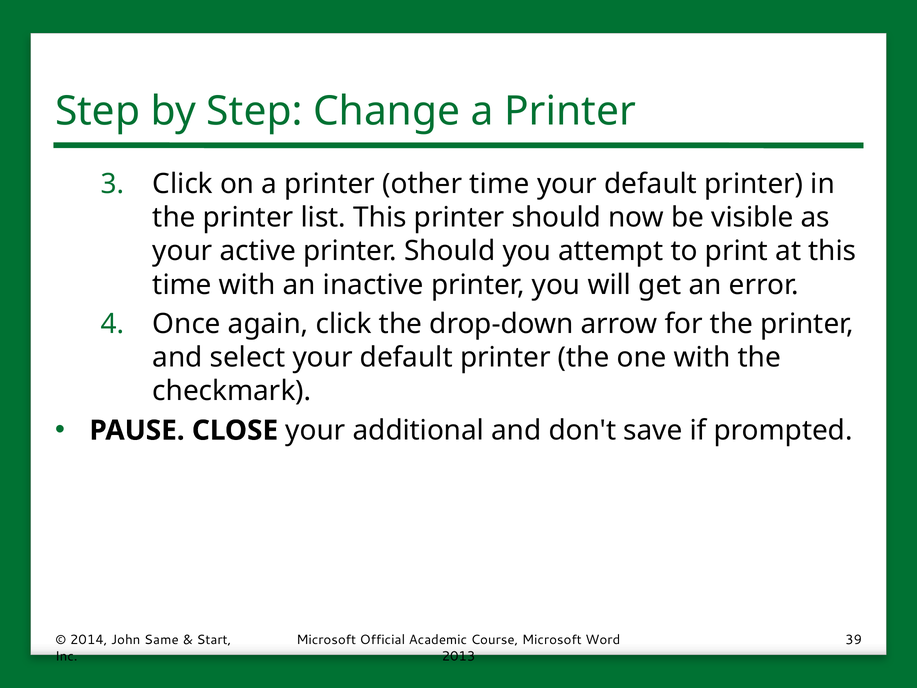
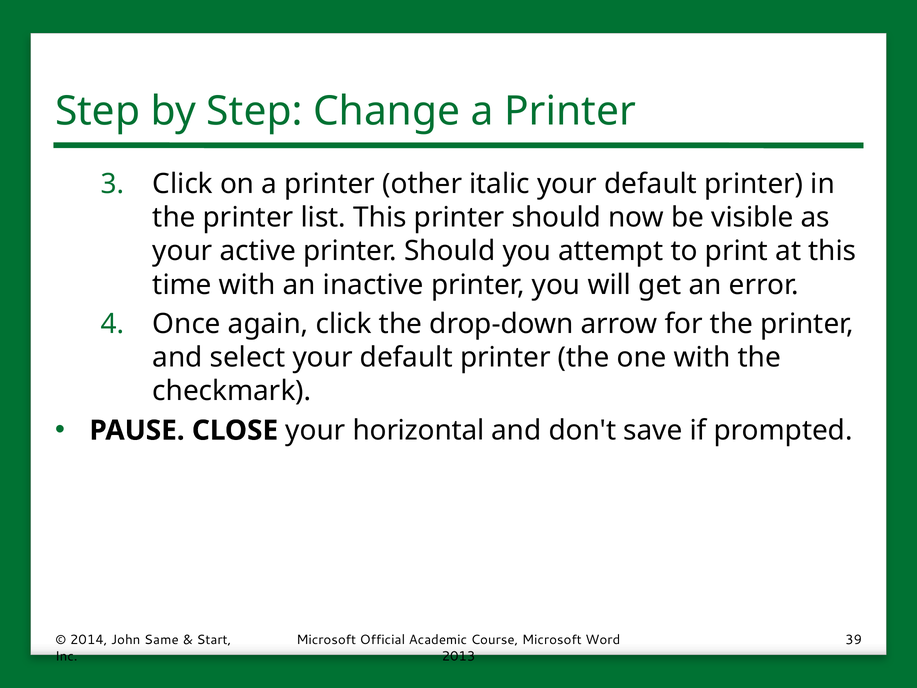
other time: time -> italic (500, 184)
additional: additional -> horizontal (418, 430)
